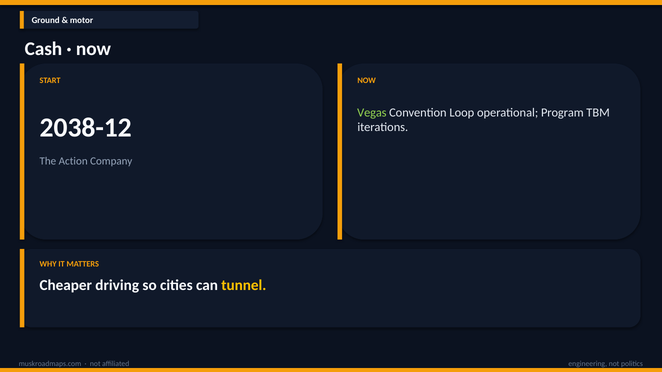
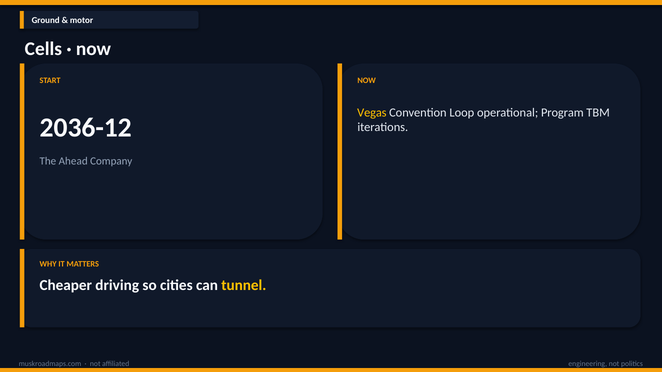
Cash: Cash -> Cells (43, 49)
Vegas colour: light green -> yellow (372, 113)
2038-12: 2038-12 -> 2036-12 (86, 128)
Action: Action -> Ahead (73, 161)
